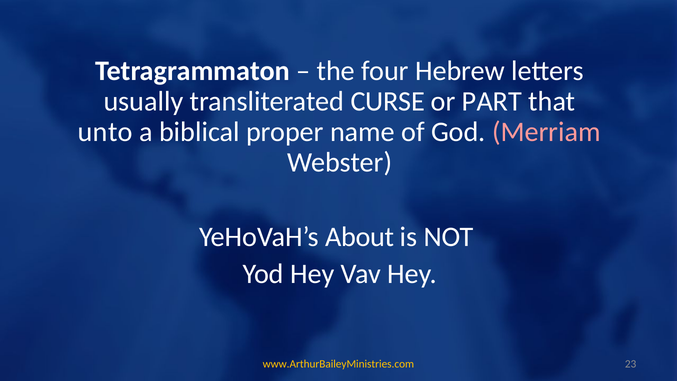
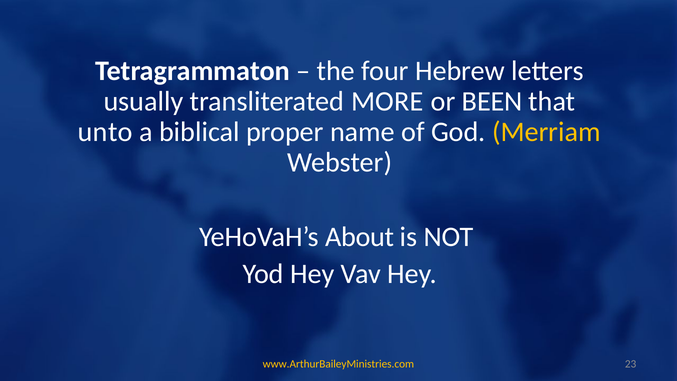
CURSE: CURSE -> MORE (387, 101)
PART: PART -> BEEN (492, 101)
Merriam colour: pink -> yellow (546, 132)
